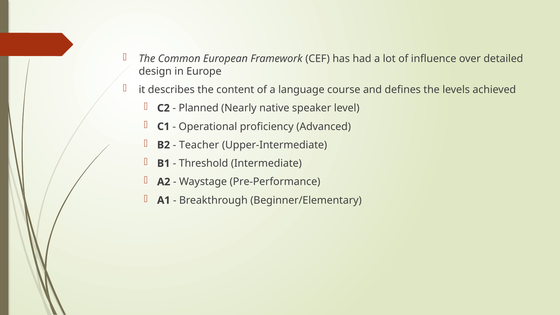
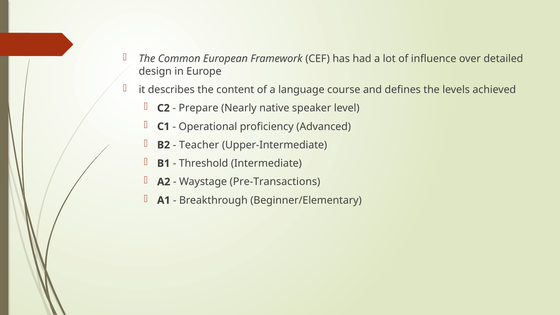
Planned: Planned -> Prepare (199, 108)
Pre-Performance: Pre-Performance -> Pre-Transactions (275, 182)
